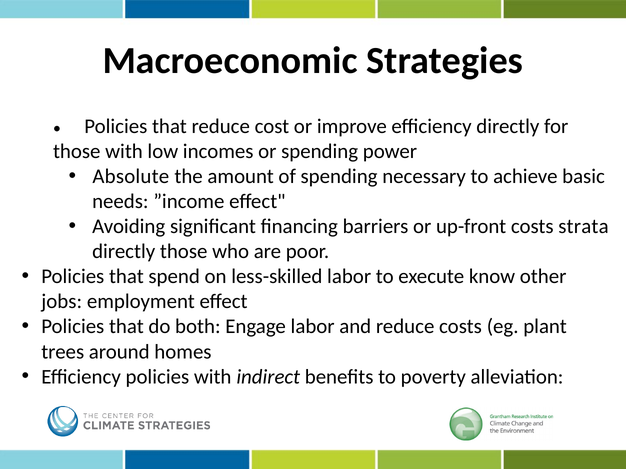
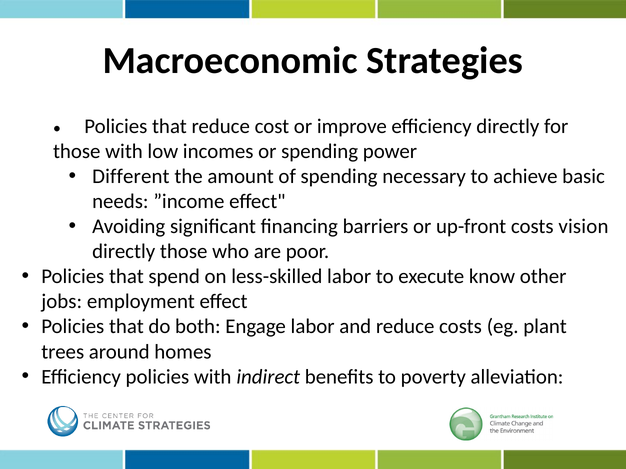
Absolute: Absolute -> Different (131, 177)
strata: strata -> vision (583, 227)
